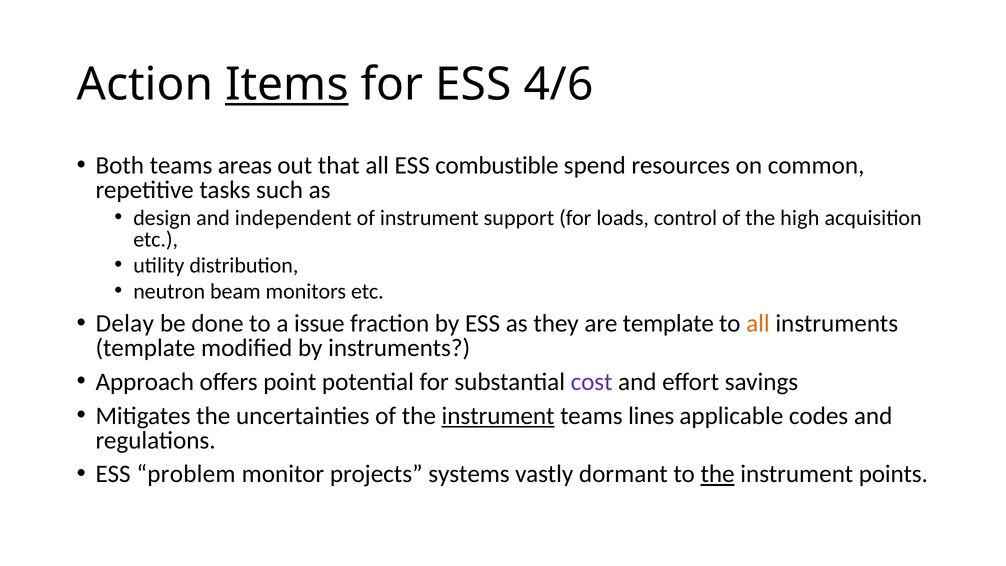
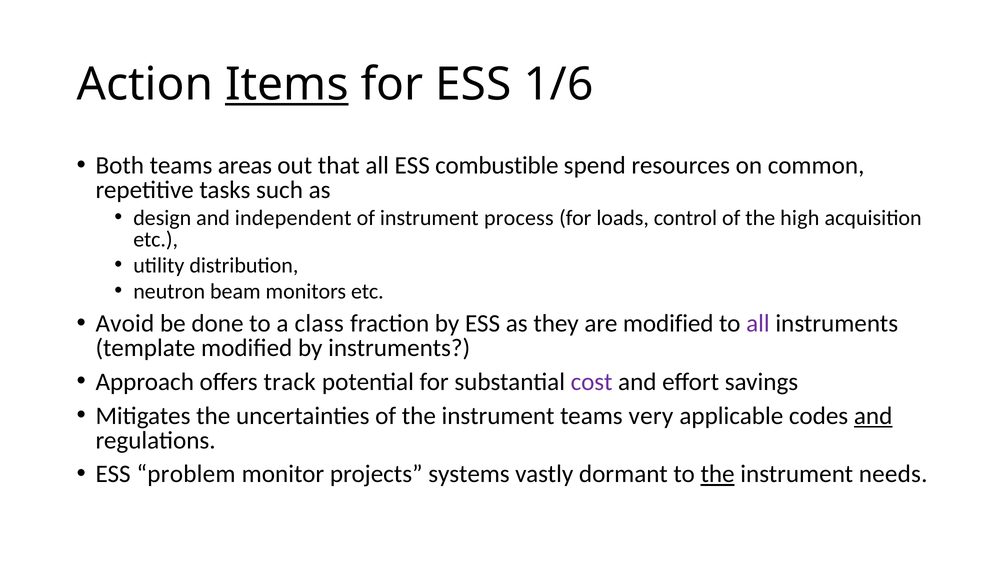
4/6: 4/6 -> 1/6 (558, 85)
support: support -> process (519, 218)
Delay: Delay -> Avoid (125, 324)
issue: issue -> class (319, 324)
are template: template -> modified (668, 324)
all colour: orange -> purple (758, 324)
point: point -> track (290, 382)
instrument underline: present -> none (498, 416)
lines: lines -> very (651, 416)
and underline: none -> present (873, 416)
points: points -> needs (893, 474)
